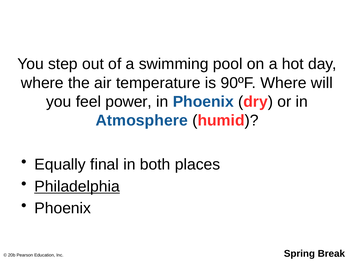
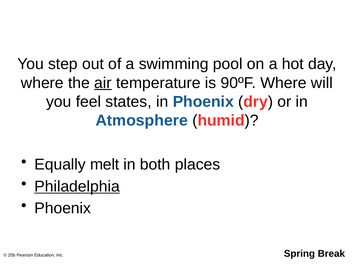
air underline: none -> present (103, 83)
power: power -> states (129, 102)
final: final -> melt (105, 165)
